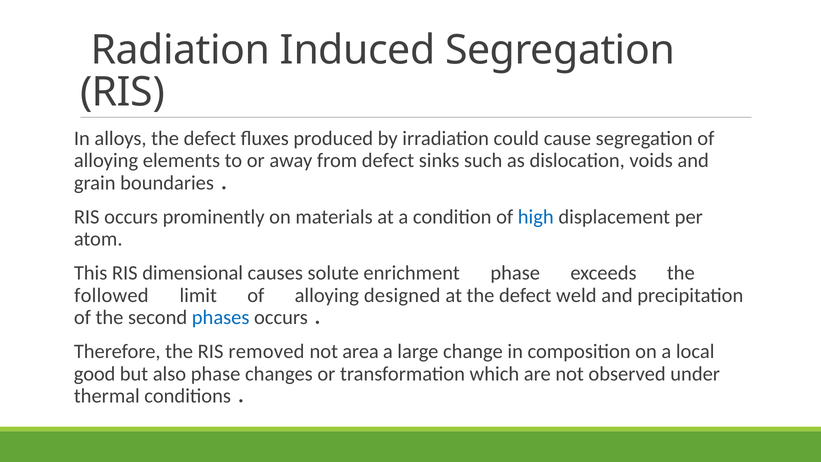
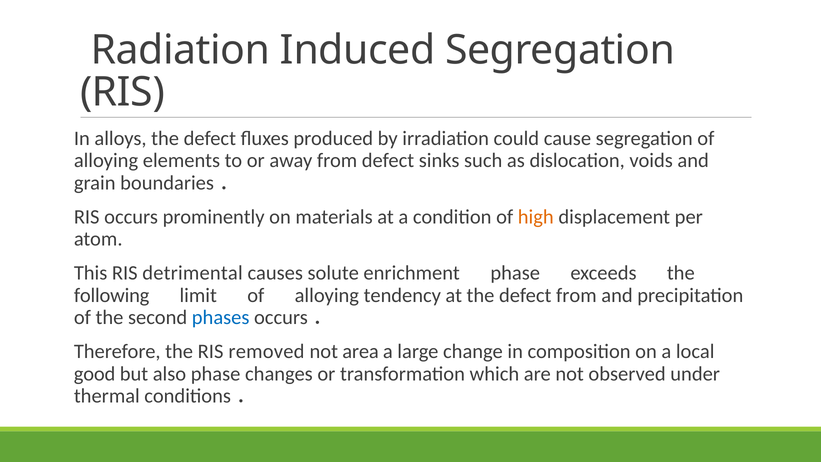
high colour: blue -> orange (536, 217)
dimensional: dimensional -> detrimental (193, 273)
followed: followed -> following (112, 295)
designed: designed -> tendency (402, 295)
defect weld: weld -> from (576, 295)
